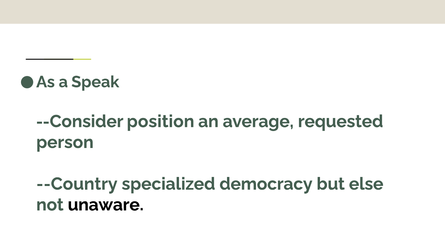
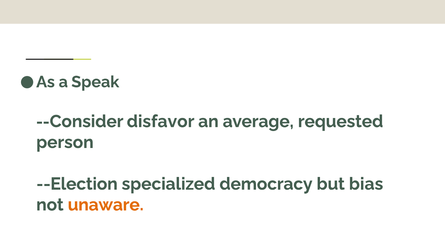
position: position -> disfavor (161, 121)
--Country: --Country -> --Election (77, 183)
else: else -> bias (366, 183)
unaware colour: black -> orange (106, 204)
